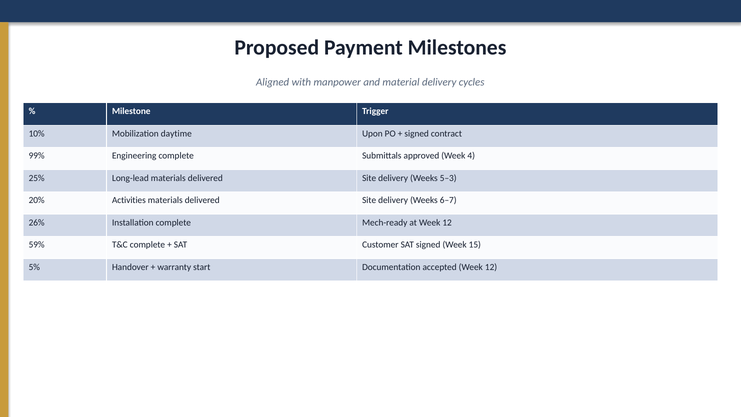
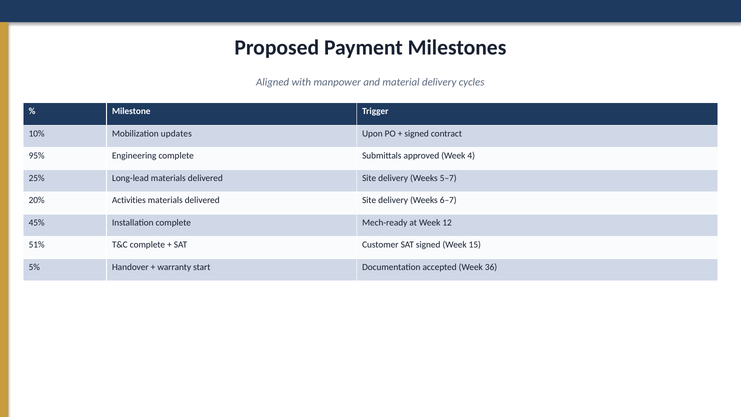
daytime: daytime -> updates (176, 134)
99%: 99% -> 95% (37, 156)
5–3: 5–3 -> 5–7 (448, 178)
26%: 26% -> 45% (37, 223)
59%: 59% -> 51% (37, 245)
accepted Week 12: 12 -> 36 (491, 267)
